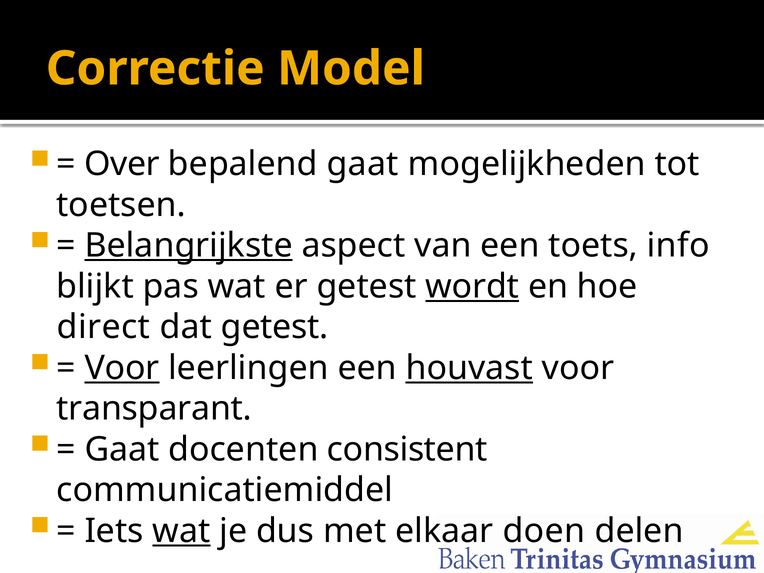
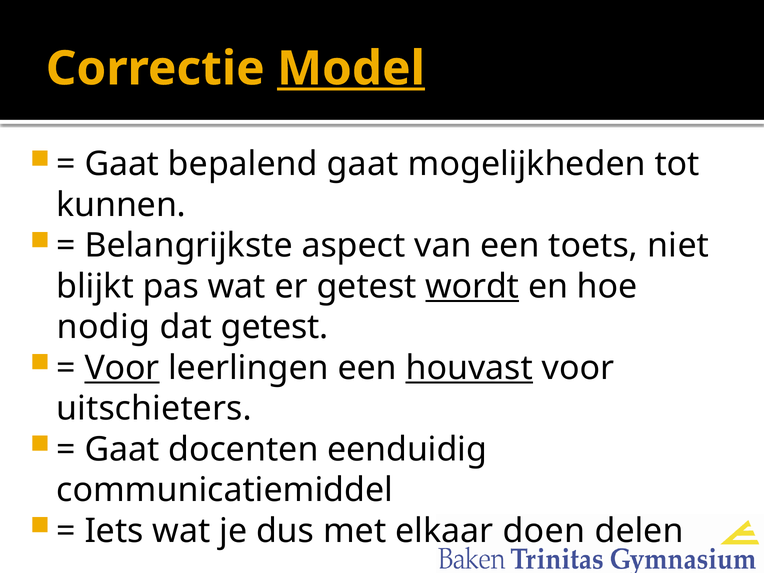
Model underline: none -> present (351, 69)
Over: Over -> Gaat (122, 164)
toetsen: toetsen -> kunnen (121, 205)
Belangrijkste underline: present -> none (189, 246)
info: info -> niet (678, 246)
direct: direct -> nodig (103, 327)
transparant: transparant -> uitschieters (154, 409)
consistent: consistent -> eenduidig (407, 449)
wat underline: present -> none (181, 531)
